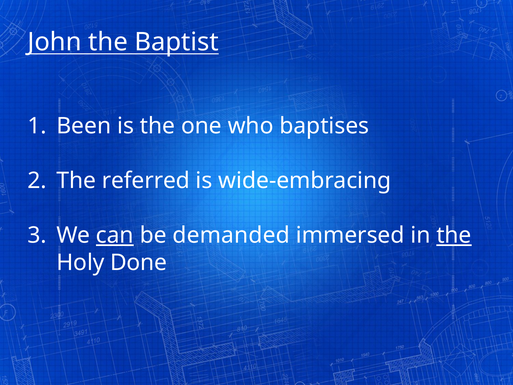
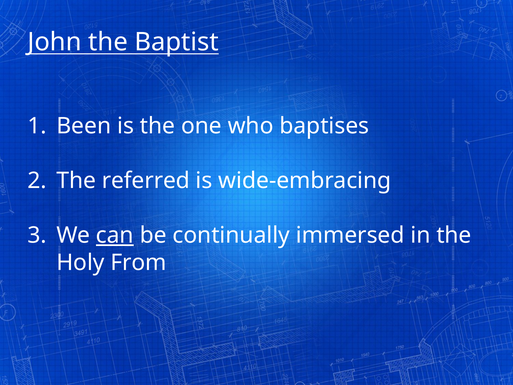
demanded: demanded -> continually (231, 235)
the underline: present -> none (454, 235)
Done: Done -> From (138, 263)
